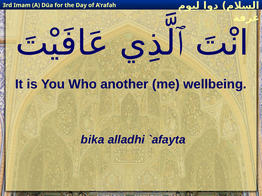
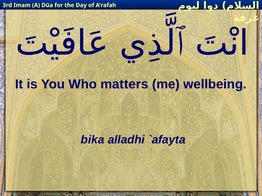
another: another -> matters (124, 84)
